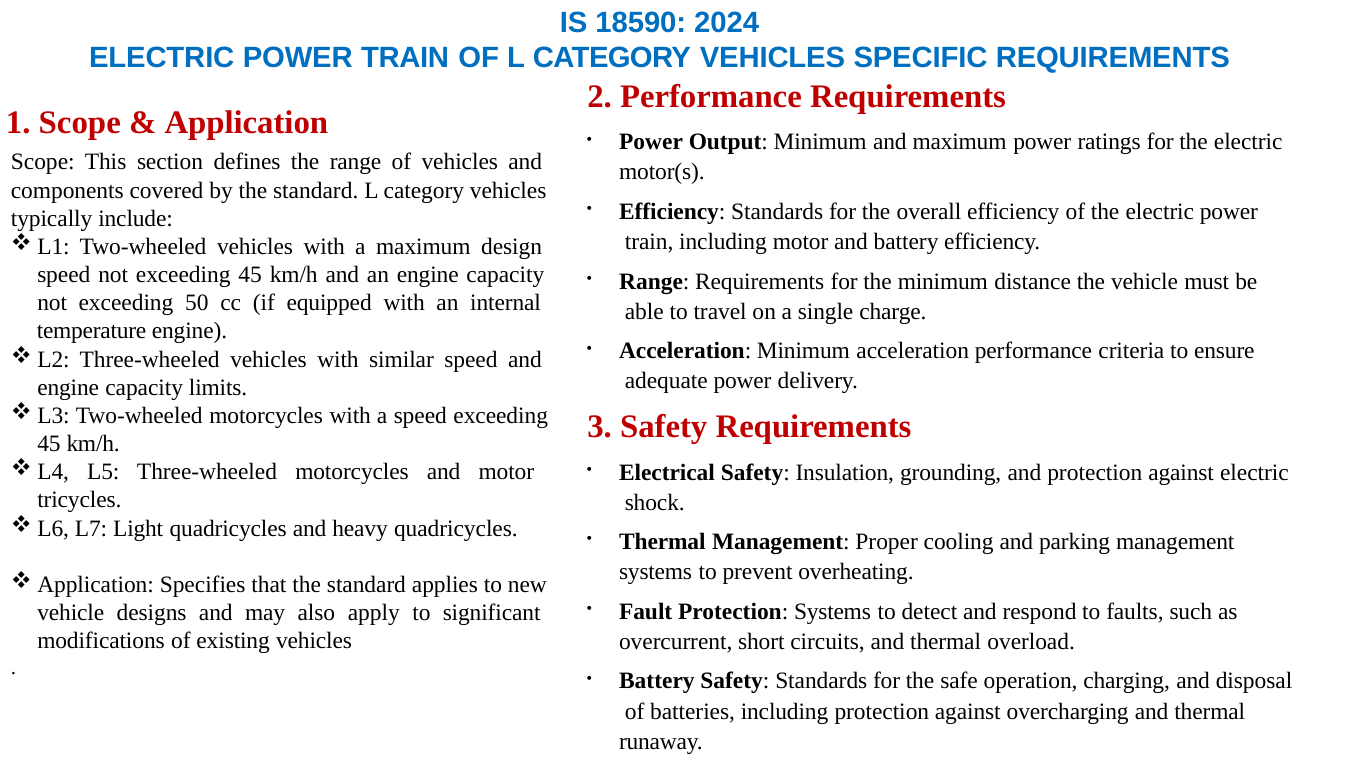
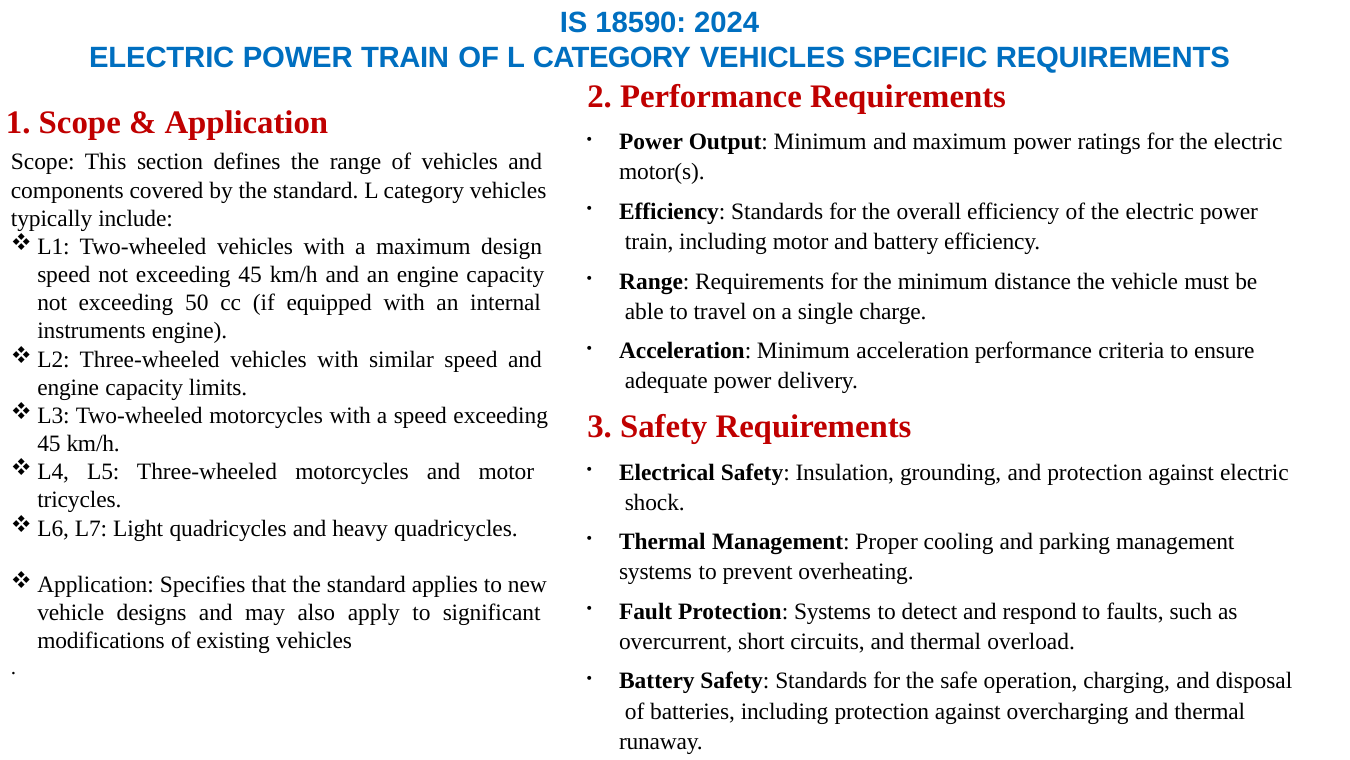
temperature: temperature -> instruments (91, 331)
